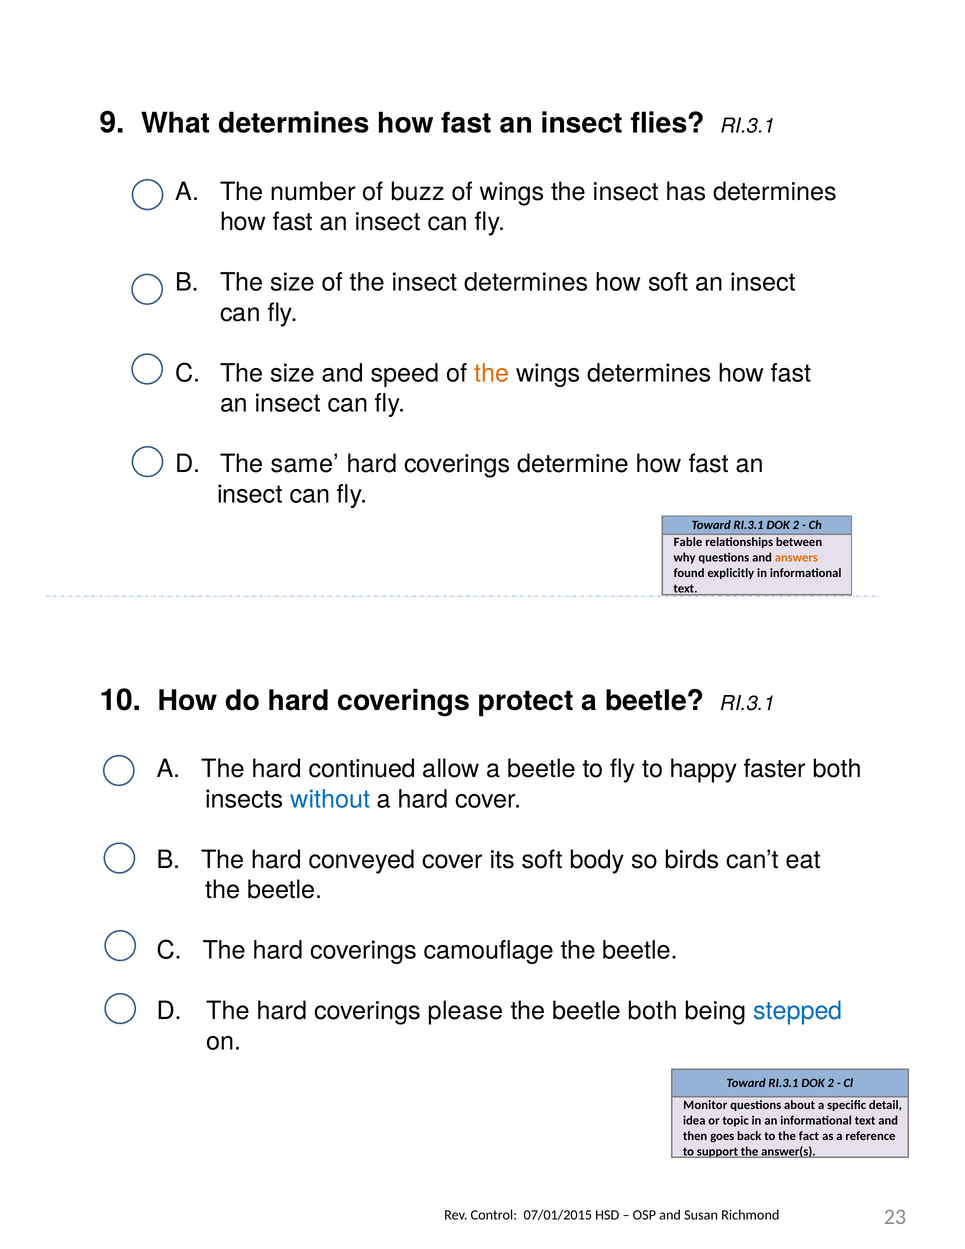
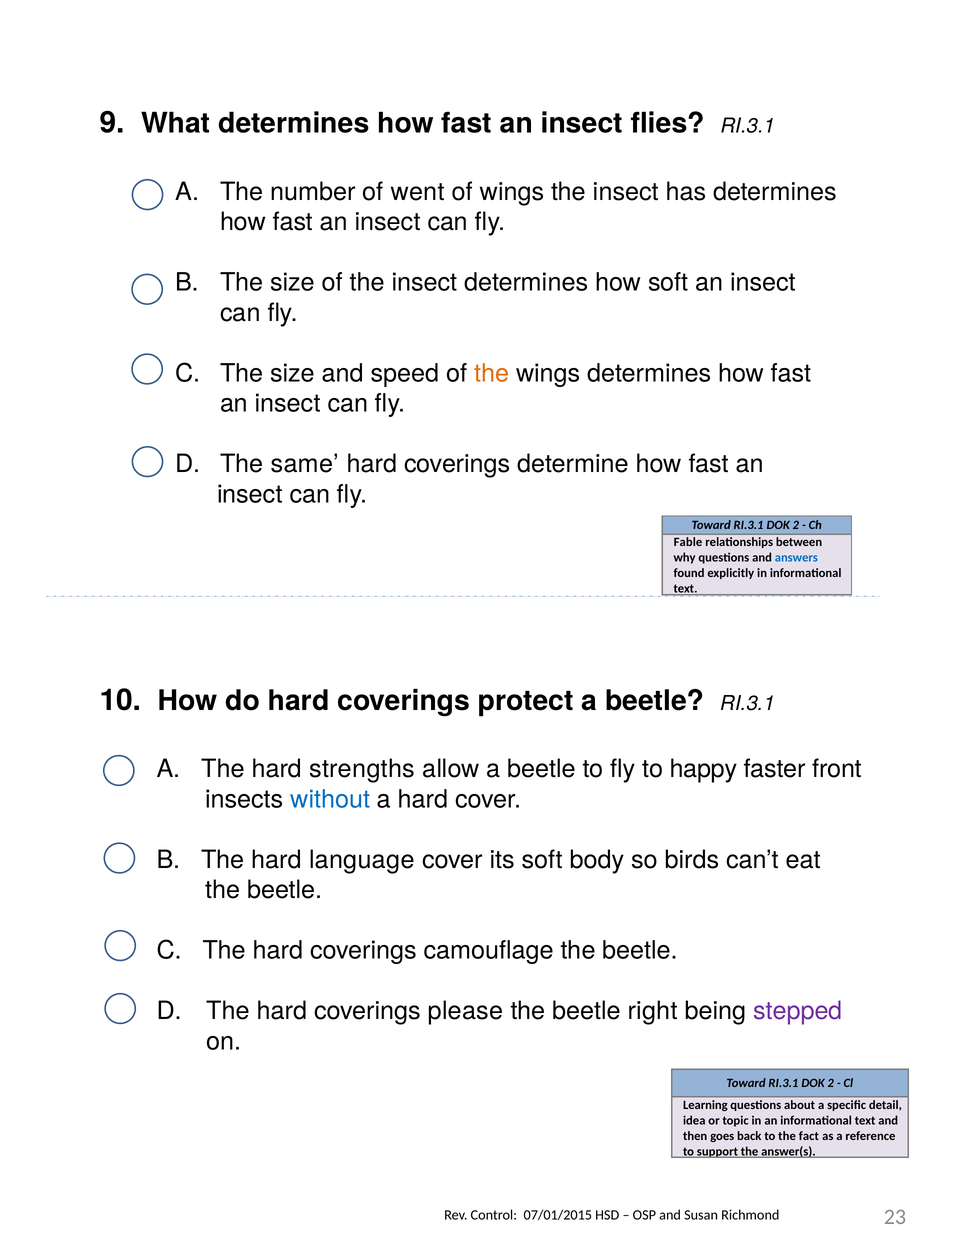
buzz: buzz -> went (418, 192)
answers colour: orange -> blue (796, 558)
continued: continued -> strengths (362, 769)
faster both: both -> front (837, 769)
conveyed: conveyed -> language (362, 860)
beetle both: both -> right (653, 1011)
stepped colour: blue -> purple (798, 1011)
Monitor: Monitor -> Learning (705, 1105)
